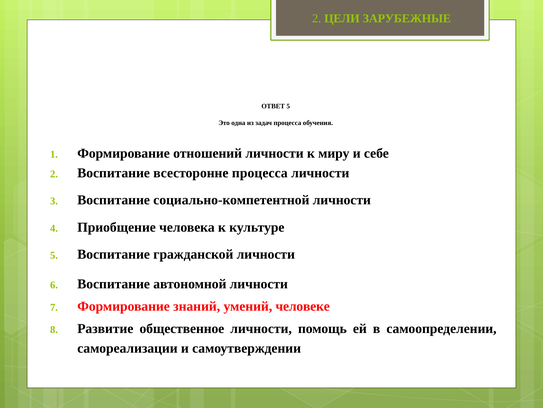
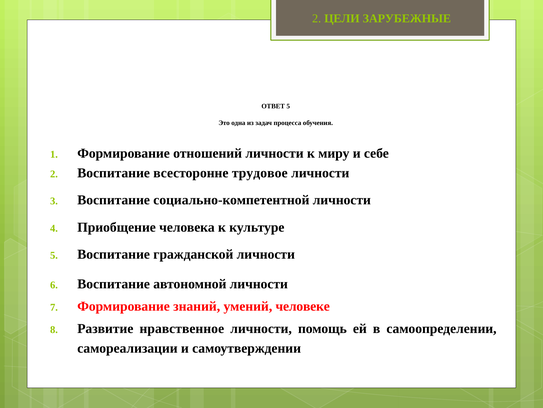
всесторонне процесса: процесса -> трудовое (260, 173)
общественное: общественное -> нравственное (182, 328)
